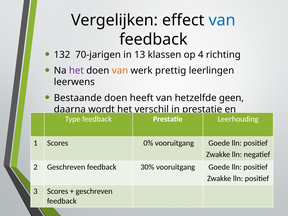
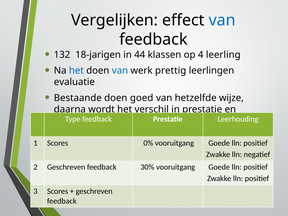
70-jarigen: 70-jarigen -> 18-jarigen (98, 55)
13: 13 -> 44 (140, 55)
richting: richting -> leerling (223, 55)
het colour: purple -> blue (76, 70)
van colour: orange -> blue (120, 70)
leerwens: leerwens -> evaluatie (74, 82)
heeft: heeft -> goed (142, 98)
geen: geen -> wijze (231, 98)
